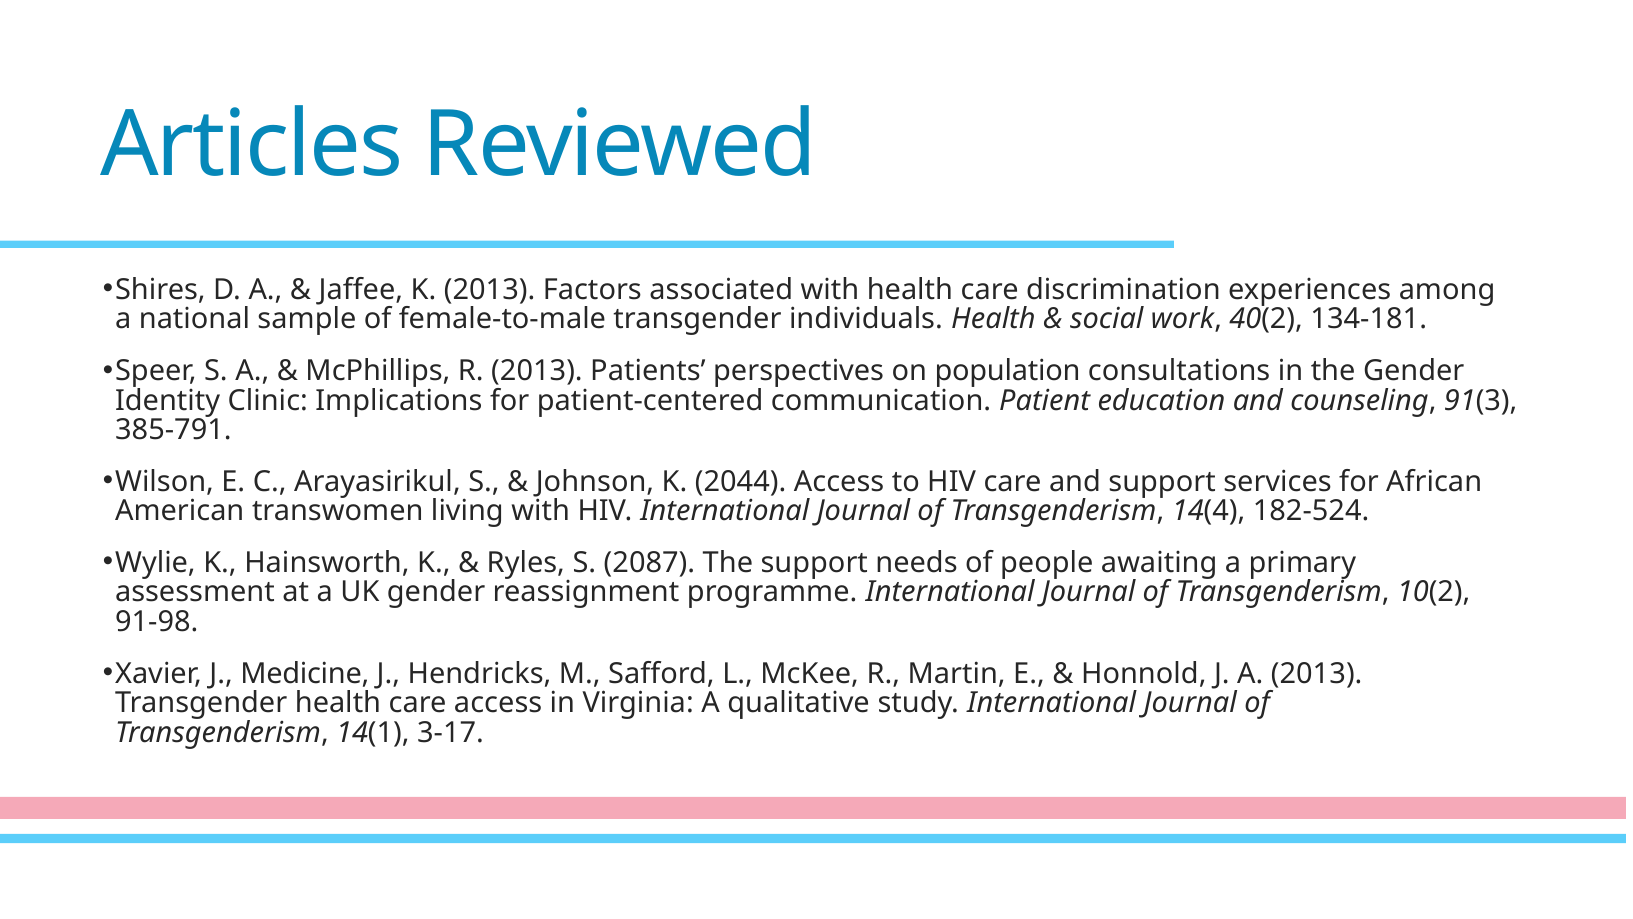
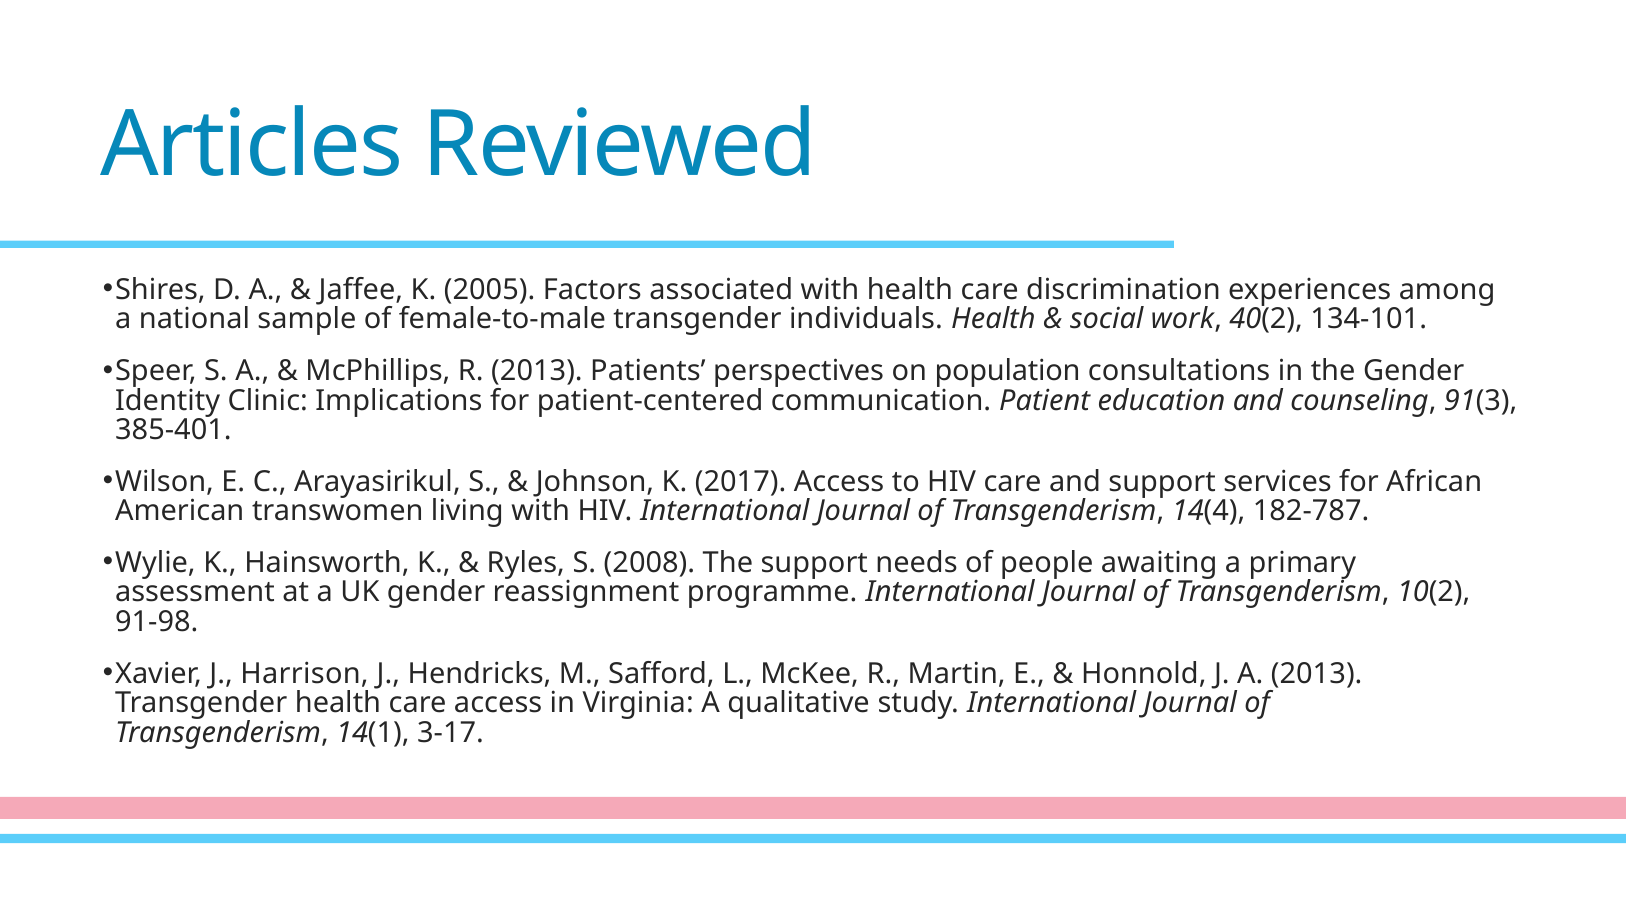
K 2013: 2013 -> 2005 (490, 290)
134-181: 134-181 -> 134-101 (1369, 319)
385-791: 385-791 -> 385-401 (173, 430)
2044: 2044 -> 2017 (741, 481)
182-524: 182-524 -> 182-787 (1311, 511)
2087: 2087 -> 2008 (649, 563)
Medicine: Medicine -> Harrison (305, 673)
